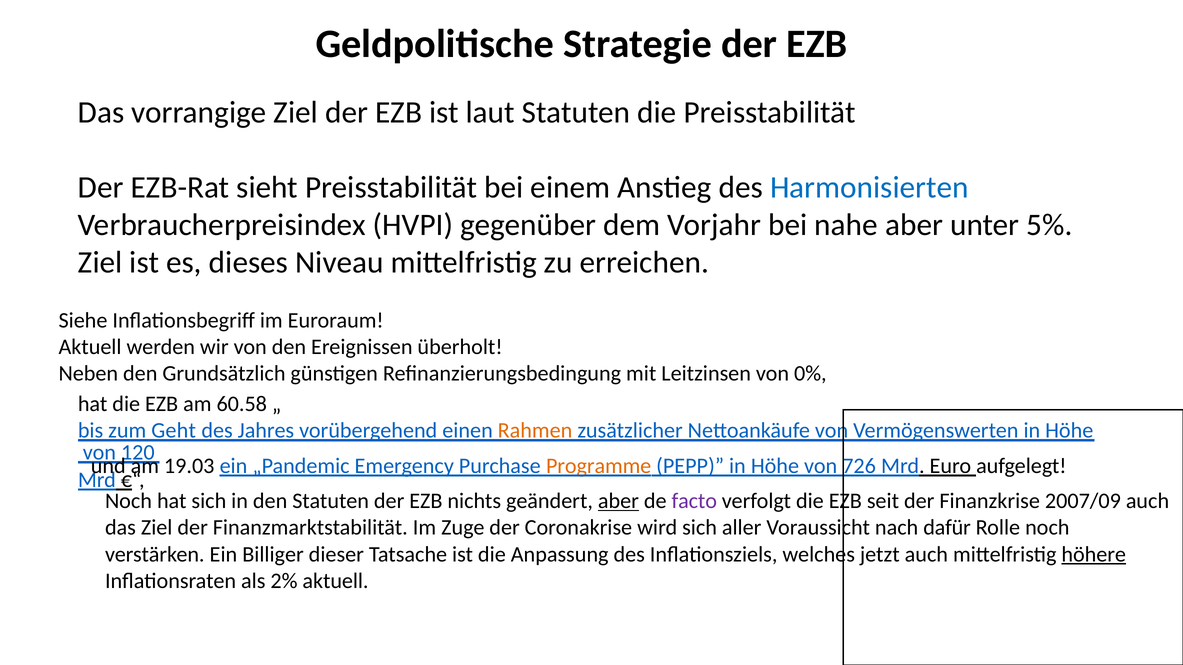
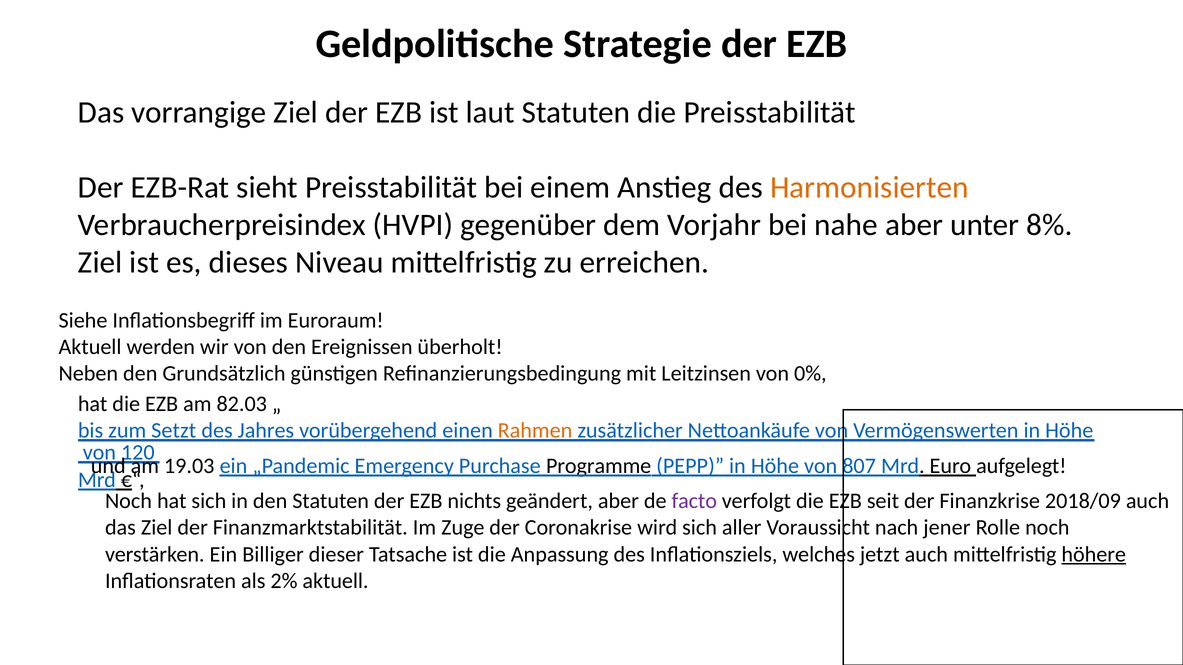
Harmonisierten colour: blue -> orange (869, 187)
5%: 5% -> 8% (1049, 225)
60.58: 60.58 -> 82.03 (242, 404)
Geht: Geht -> Setzt (174, 431)
Programme colour: orange -> black (599, 466)
726: 726 -> 807 (859, 466)
aber underline: present -> none (618, 501)
2007/09: 2007/09 -> 2018/09 (1083, 501)
dafür: dafür -> jener (947, 528)
